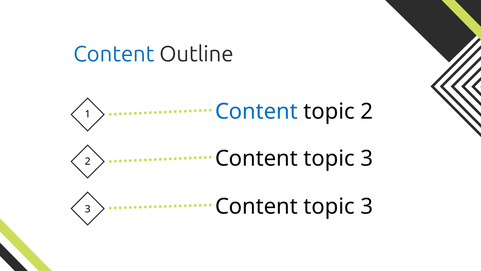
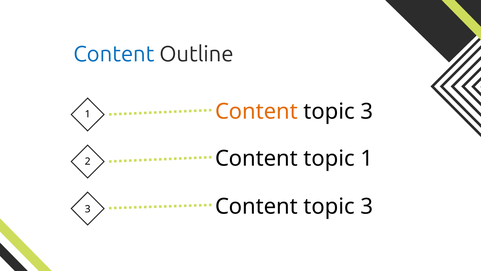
Content colour: blue -> orange (256, 111)
2: 2 -> 3 (367, 111)
3: 3 -> 1 (367, 158)
